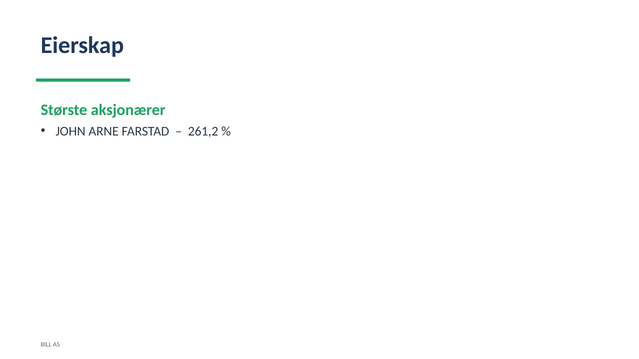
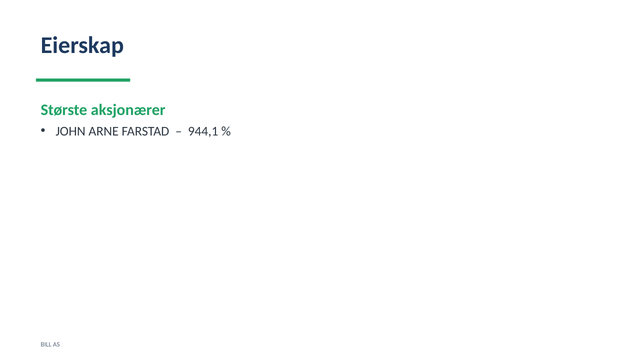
261,2: 261,2 -> 944,1 (203, 131)
